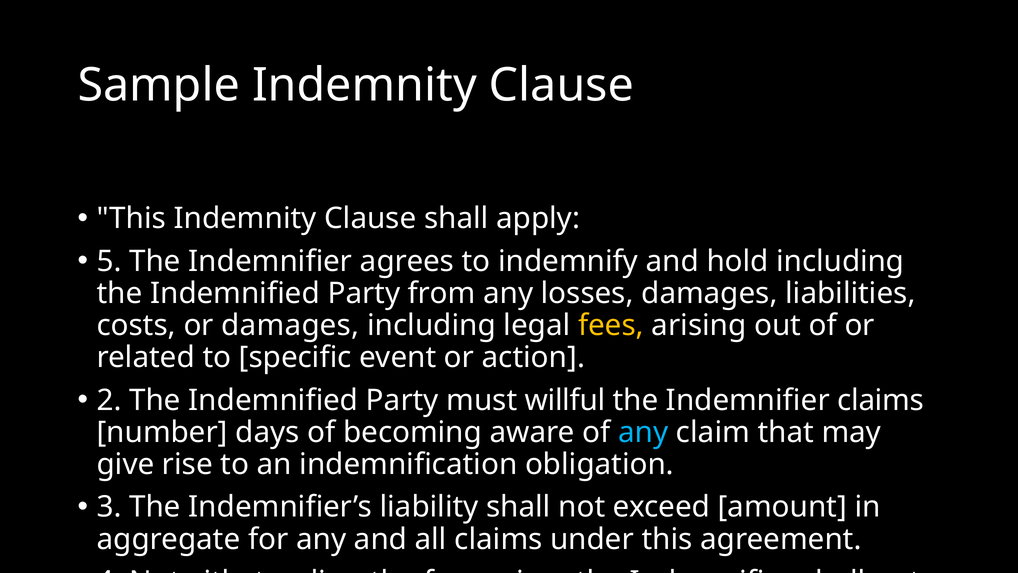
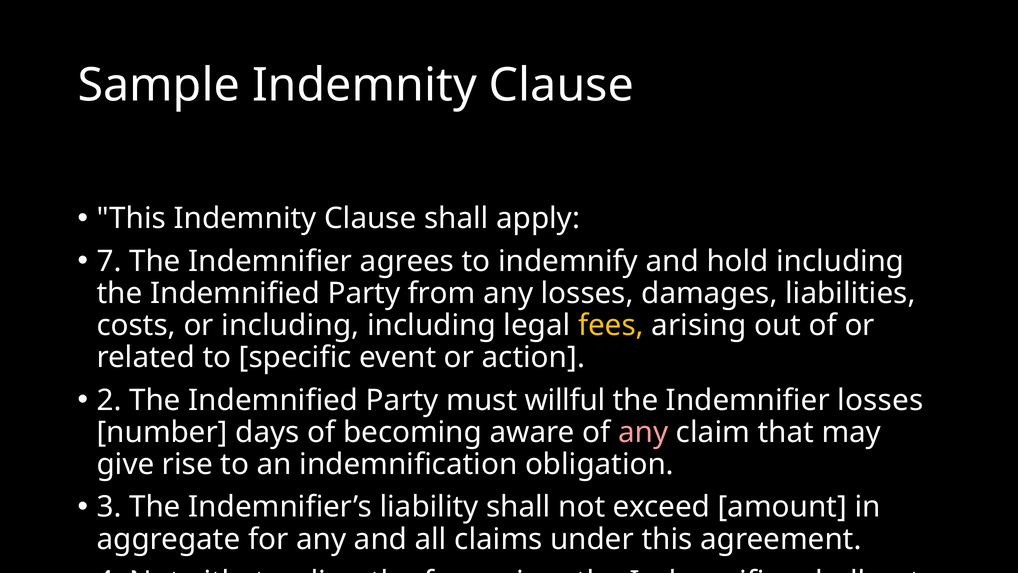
5: 5 -> 7 (109, 261)
or damages: damages -> including (290, 325)
Indemnifier claims: claims -> losses (880, 400)
any colour: light blue -> pink (643, 432)
